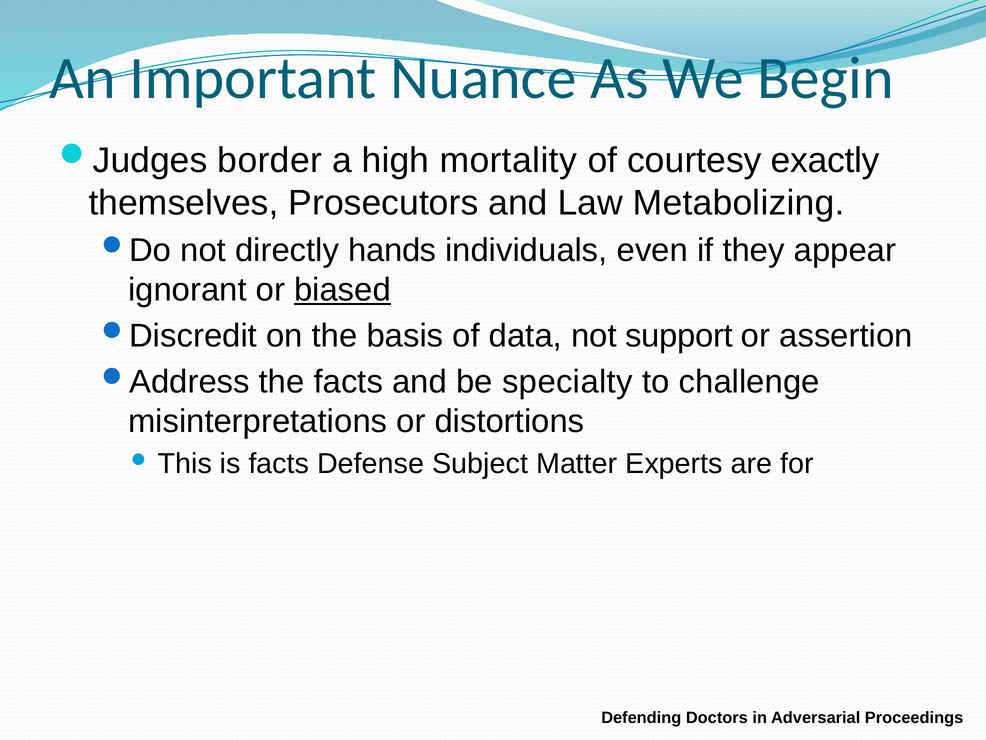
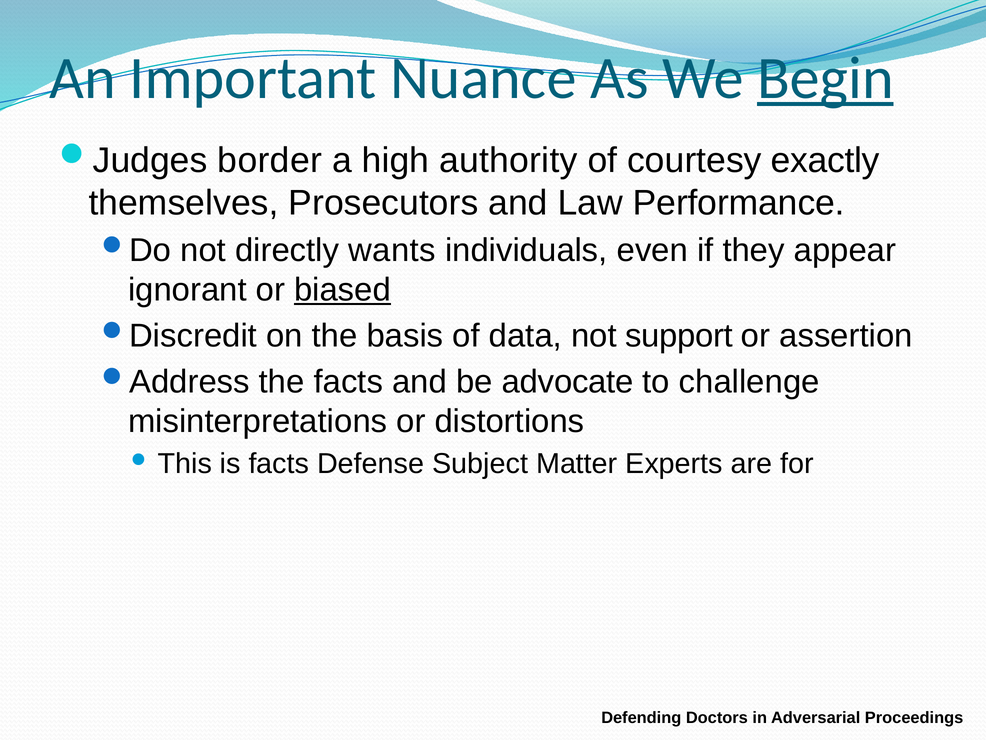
Begin underline: none -> present (825, 78)
mortality: mortality -> authority (508, 160)
Metabolizing: Metabolizing -> Performance (739, 203)
hands: hands -> wants (392, 250)
specialty: specialty -> advocate (568, 382)
